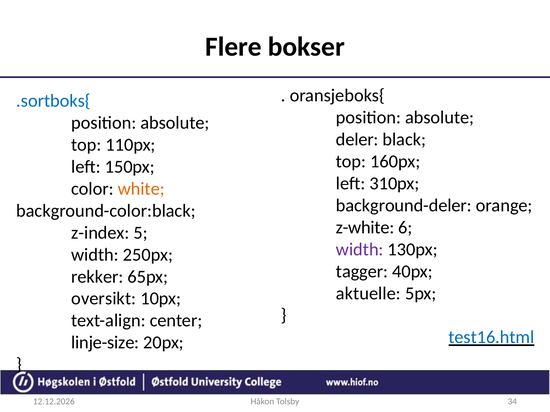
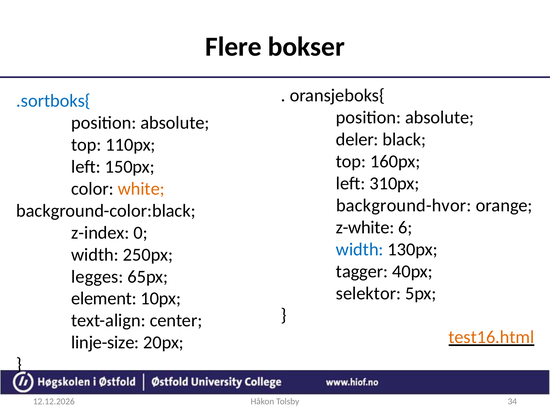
background-deler: background-deler -> background-hvor (404, 206)
5: 5 -> 0 (141, 233)
width colour: purple -> blue (360, 250)
rekker: rekker -> legges (97, 277)
aktuelle: aktuelle -> selektor (368, 294)
oversikt: oversikt -> element (104, 299)
test16.html colour: blue -> orange (491, 338)
